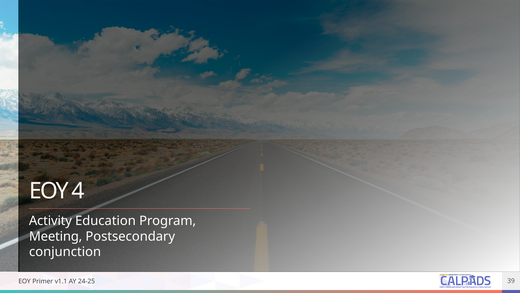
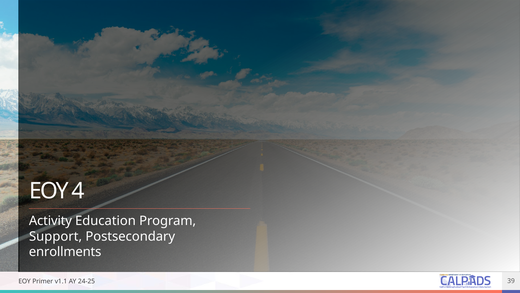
Meeting: Meeting -> Support (56, 236)
conjunction: conjunction -> enrollments (65, 252)
